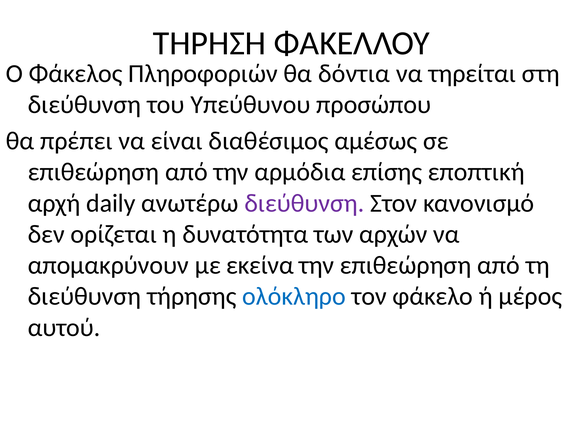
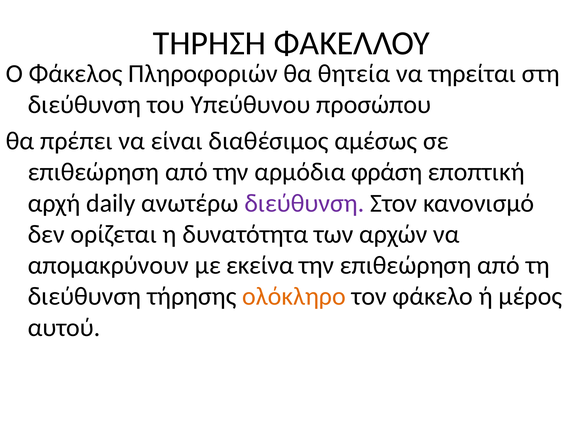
δόντια: δόντια -> θητεία (354, 74)
επίσης: επίσης -> φράση (387, 172)
ολόκληρο colour: blue -> orange (294, 297)
